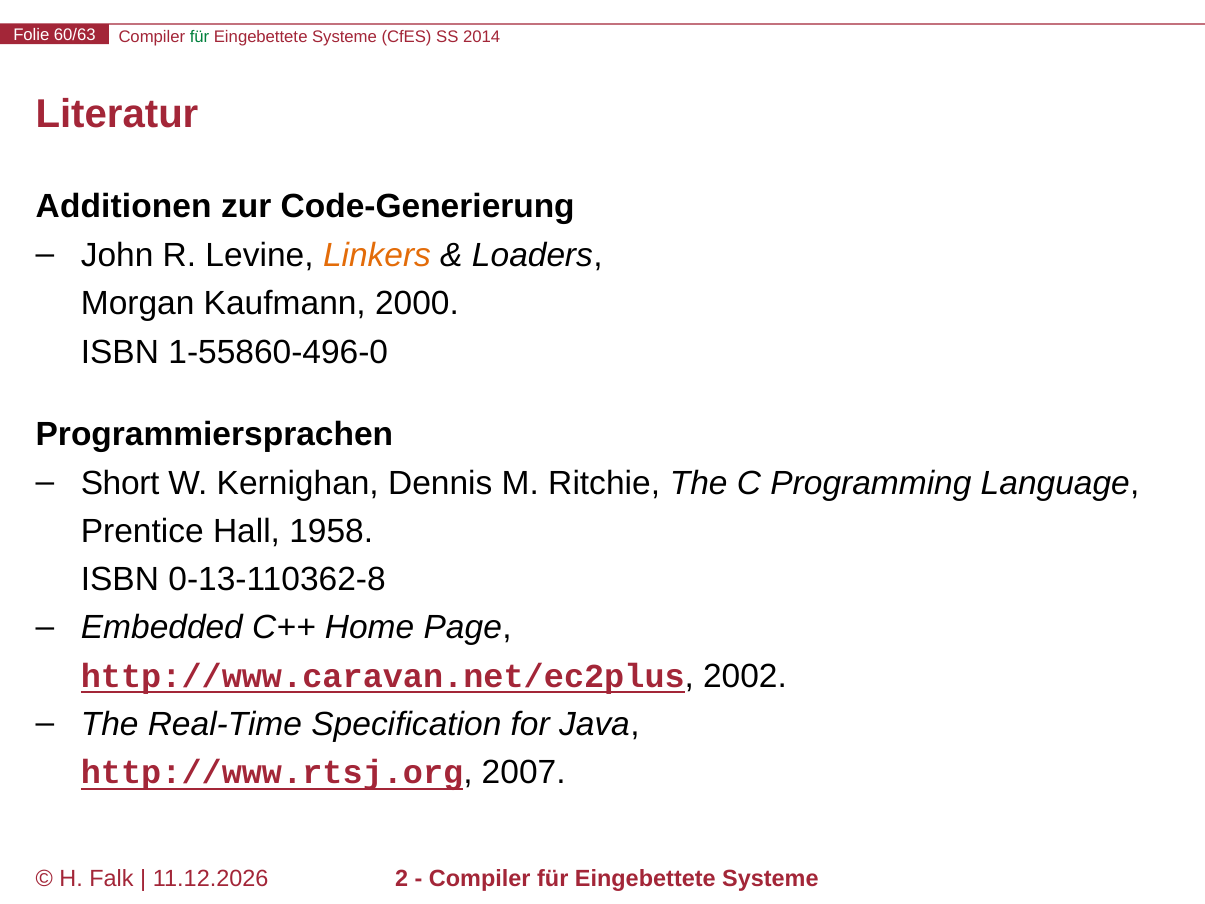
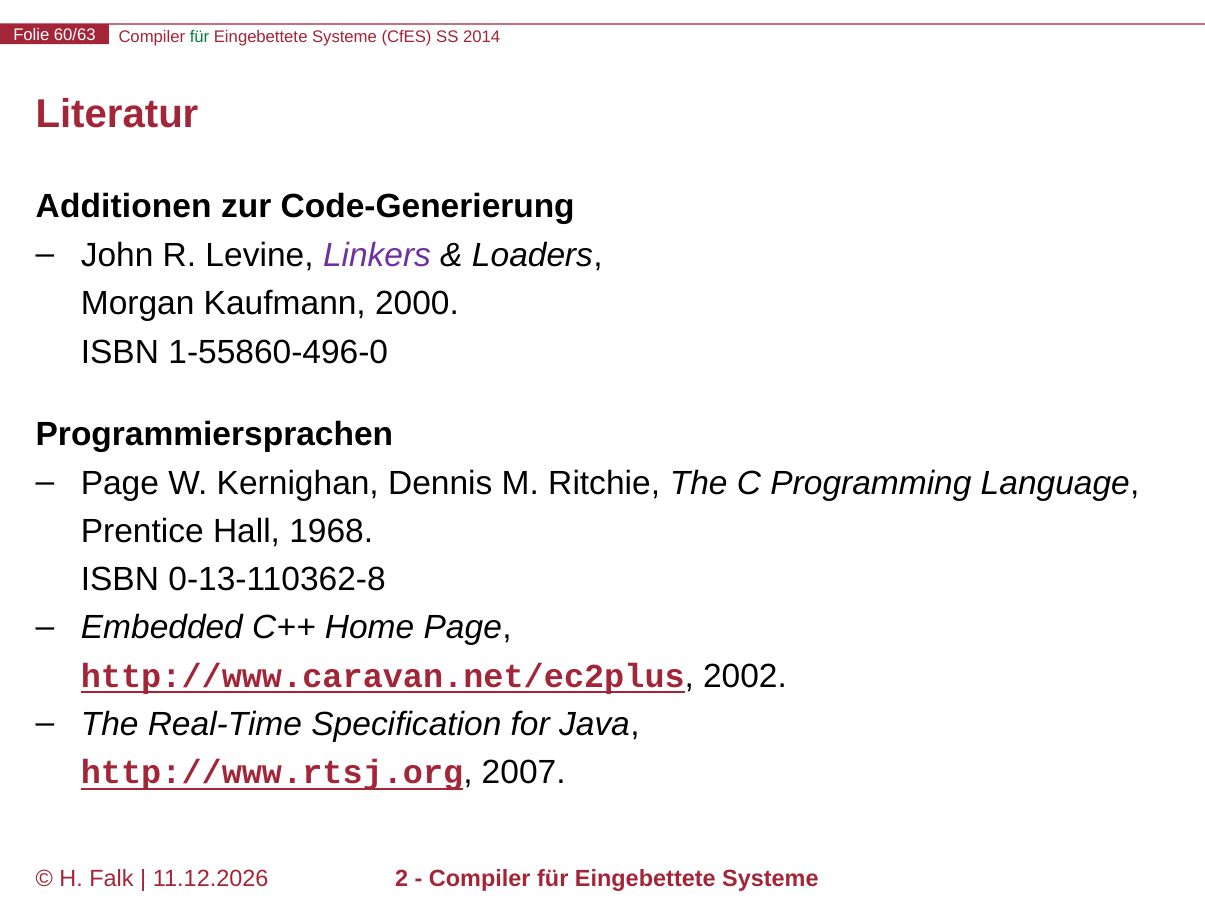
Linkers colour: orange -> purple (377, 255)
Short: Short -> Page (120, 483)
1958: 1958 -> 1968 (331, 531)
